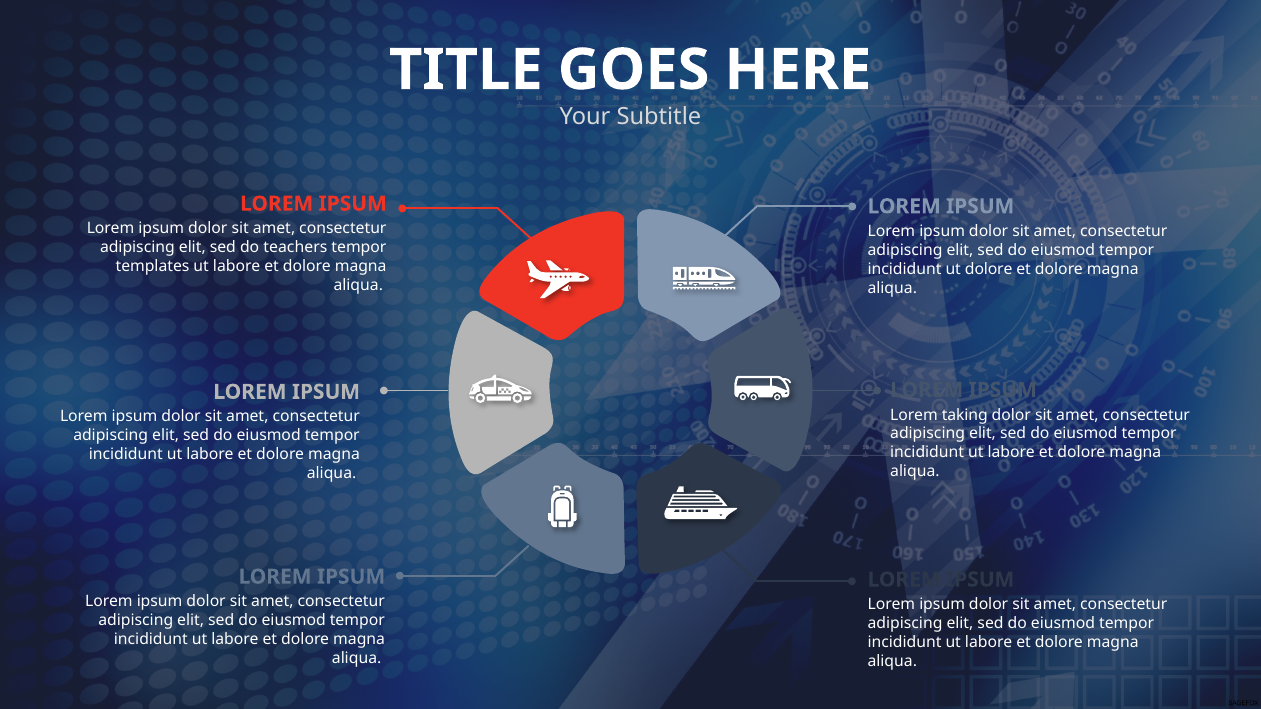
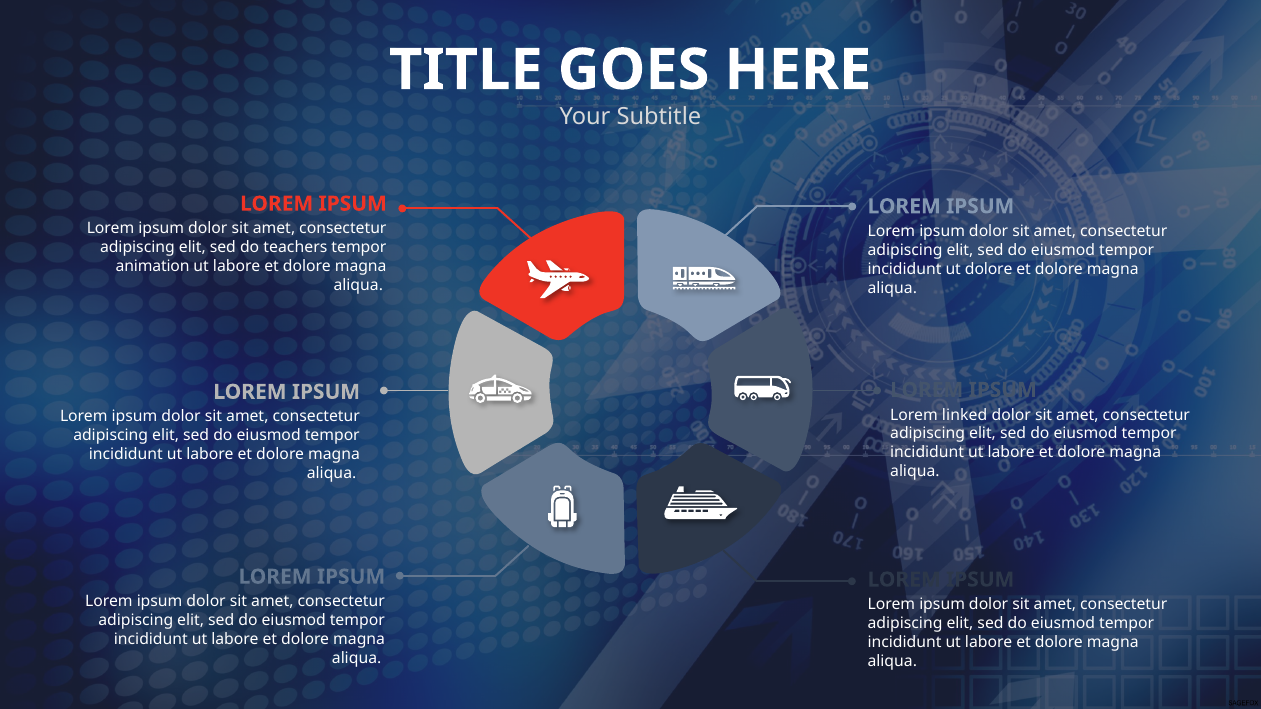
templates: templates -> animation (153, 266)
taking: taking -> linked (965, 415)
